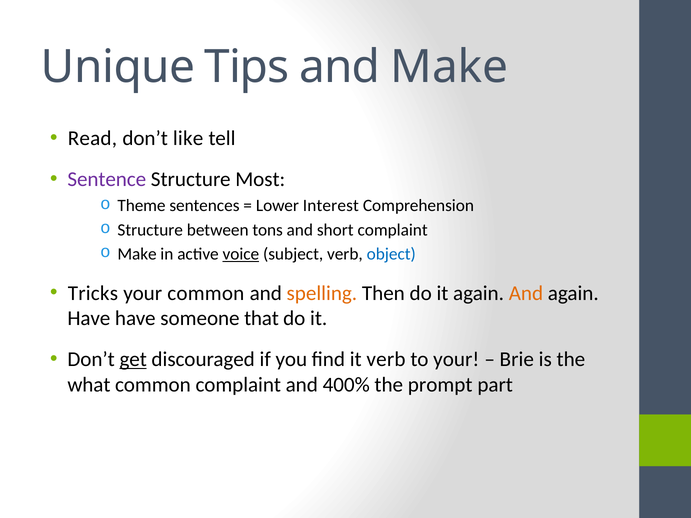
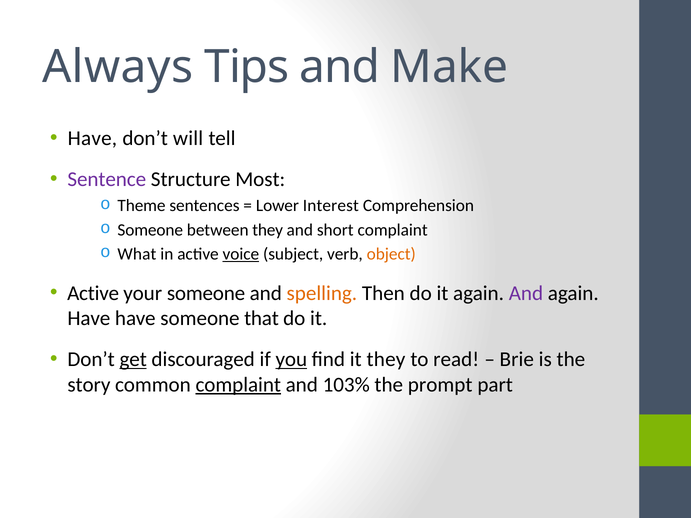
Unique: Unique -> Always (118, 67)
Read: Read -> Have (92, 139)
like: like -> will (188, 139)
Structure: Structure -> Someone (150, 230)
between tons: tons -> they (268, 230)
Make: Make -> What (137, 254)
object colour: blue -> orange (391, 254)
Tricks: Tricks -> Active (93, 293)
your common: common -> someone (206, 293)
And colour: orange -> purple (526, 293)
you underline: none -> present (291, 360)
it verb: verb -> they (386, 360)
to your: your -> read (456, 360)
what: what -> story (89, 385)
complaint underline: none -> present (238, 385)
400%: 400% -> 103% (346, 385)
